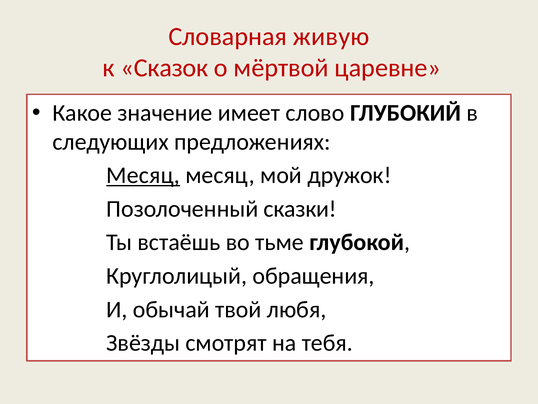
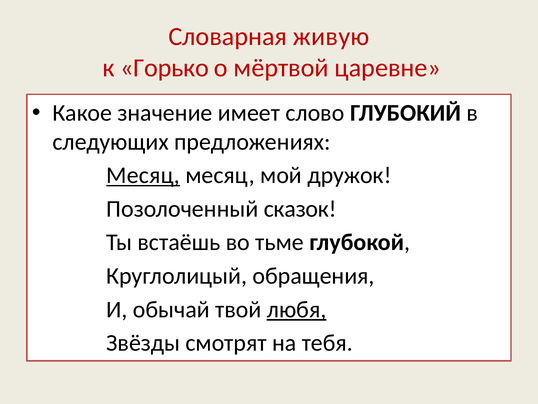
Сказок: Сказок -> Горько (164, 68)
сказки: сказки -> сказок (300, 209)
любя underline: none -> present (297, 309)
